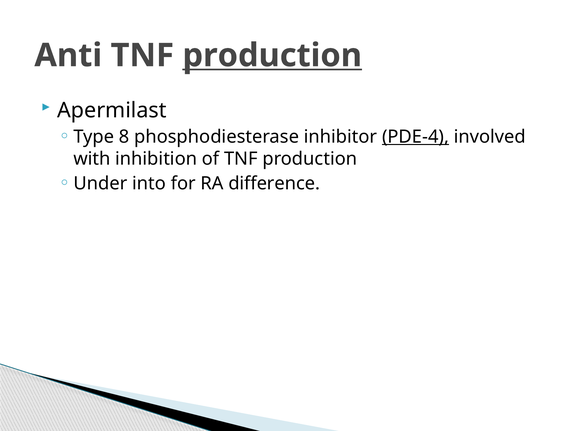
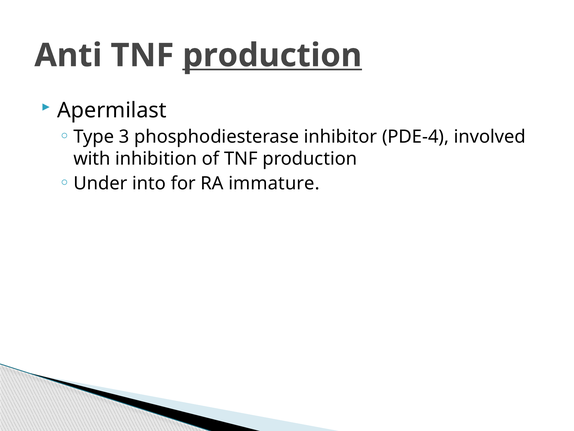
8: 8 -> 3 (124, 137)
PDE-4 underline: present -> none (415, 137)
difference: difference -> immature (274, 183)
